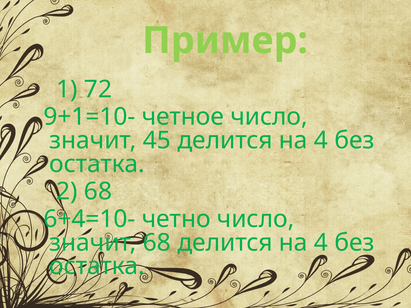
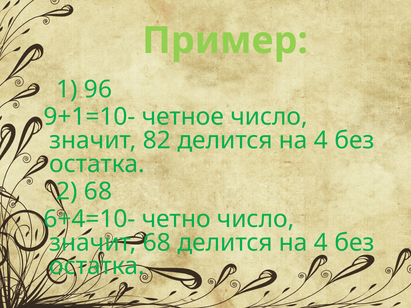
72: 72 -> 96 (98, 89)
45: 45 -> 82 (157, 141)
